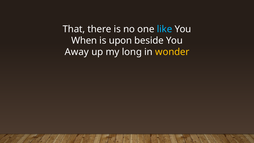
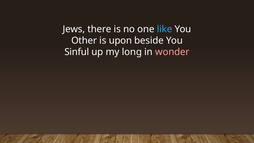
That: That -> Jews (74, 29)
When: When -> Other (84, 40)
Away: Away -> Sinful (77, 52)
wonder colour: yellow -> pink (172, 52)
